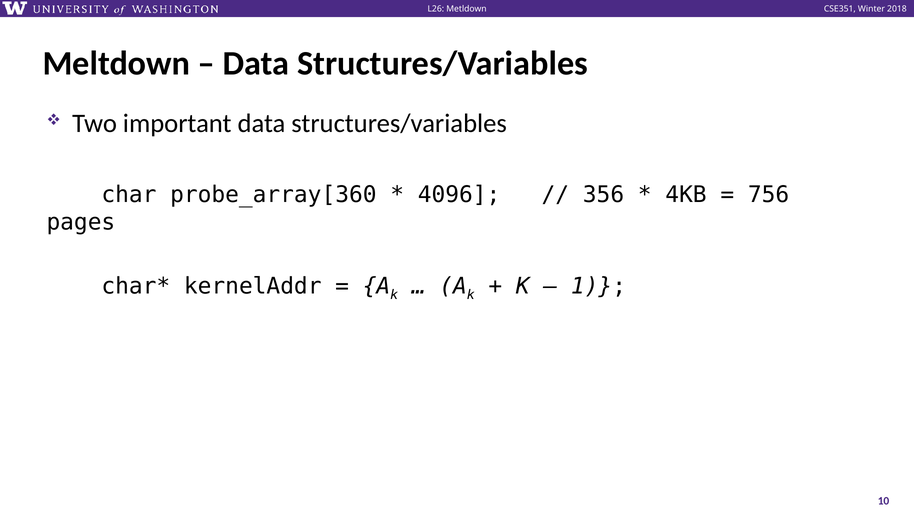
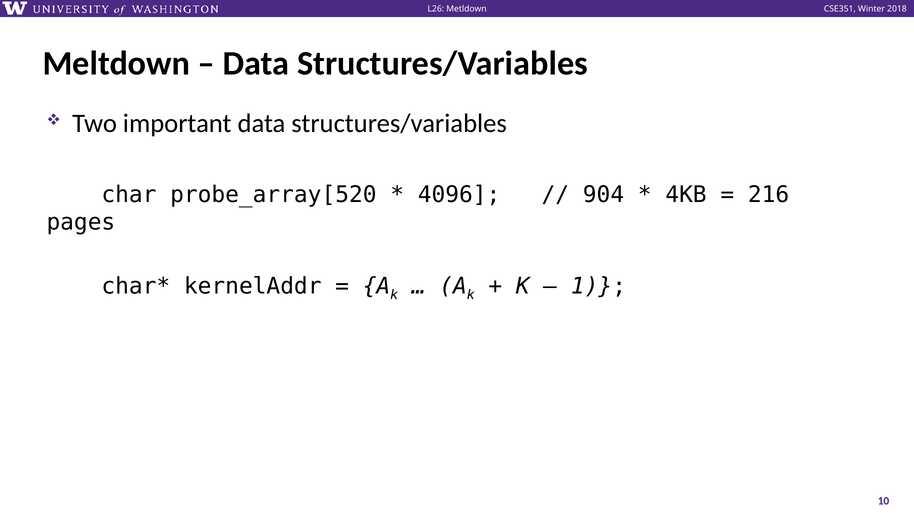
probe_array[360: probe_array[360 -> probe_array[520 (273, 195)
356: 356 -> 904 (603, 195)
756: 756 -> 216 (769, 195)
